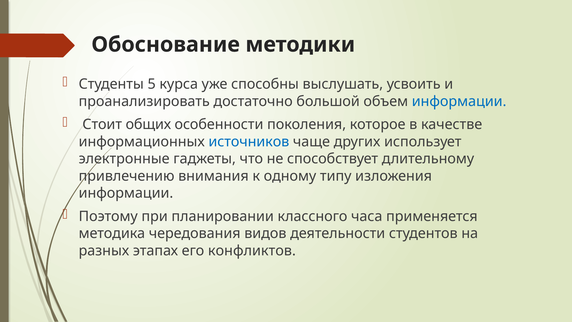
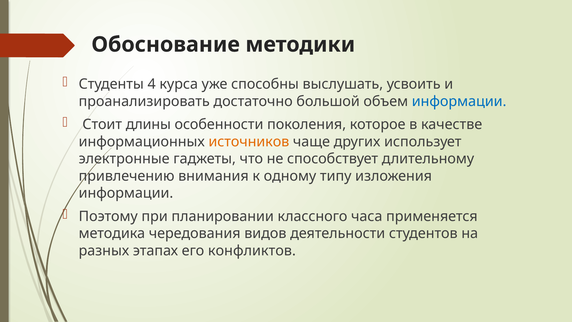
5: 5 -> 4 (152, 84)
общих: общих -> длины (148, 124)
источников colour: blue -> orange (249, 142)
